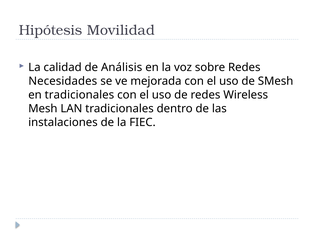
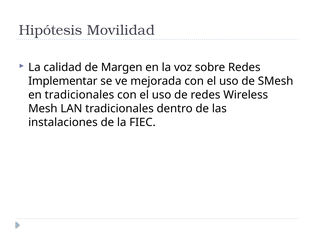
Análisis: Análisis -> Margen (122, 67)
Necesidades: Necesidades -> Implementar (63, 81)
